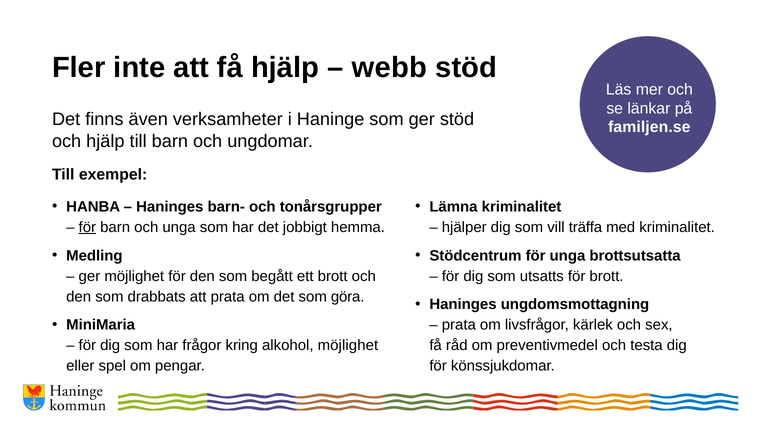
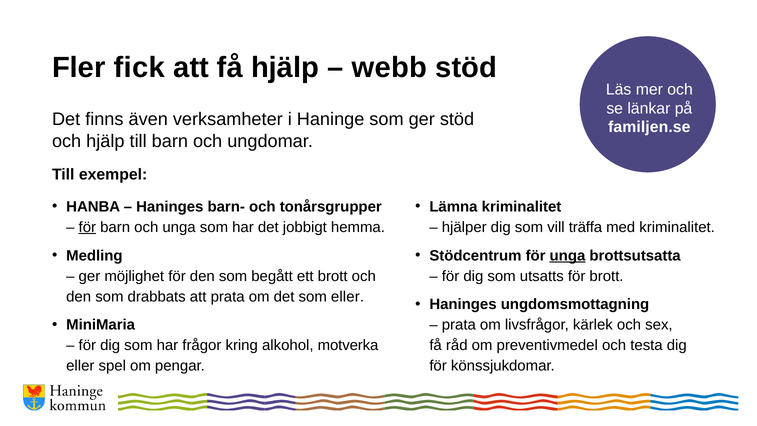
inte: inte -> fick (139, 68)
unga underline: none -> present (567, 256)
som göra: göra -> eller (347, 296)
alkohol möjlighet: möjlighet -> motverka (348, 345)
